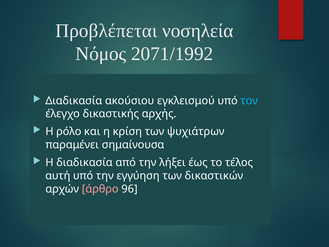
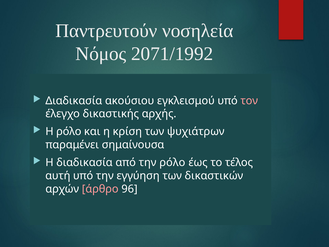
Προβλέπεται: Προβλέπεται -> Παντρευτούν (106, 31)
τον colour: light blue -> pink (249, 101)
την λήξει: λήξει -> ρόλο (172, 162)
